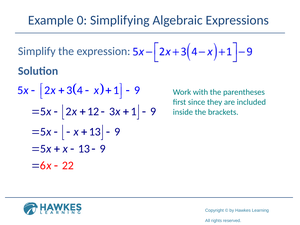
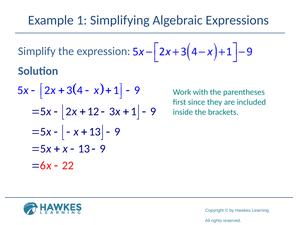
Example 0: 0 -> 1 (82, 20)
